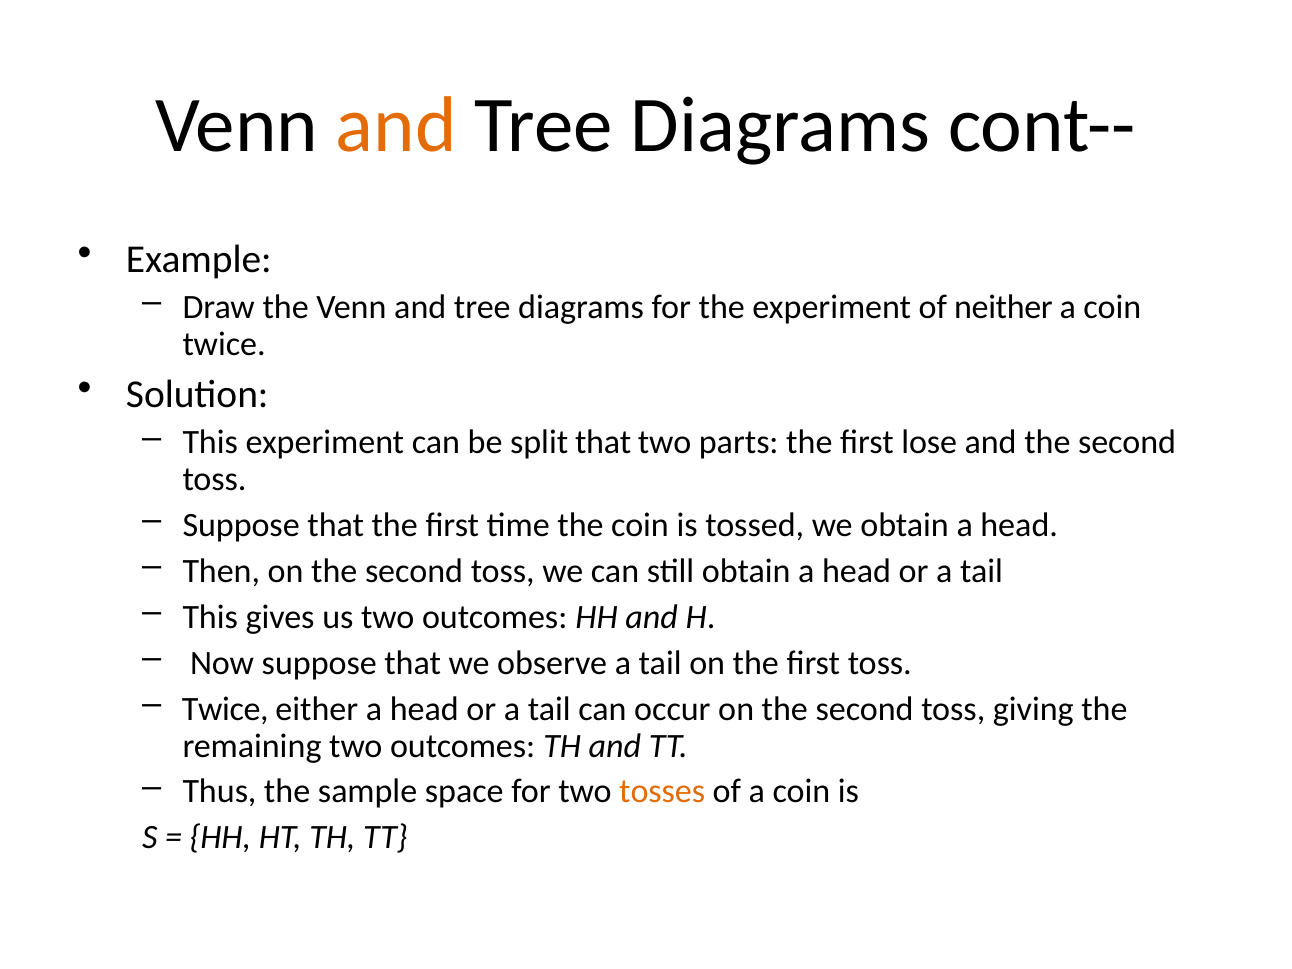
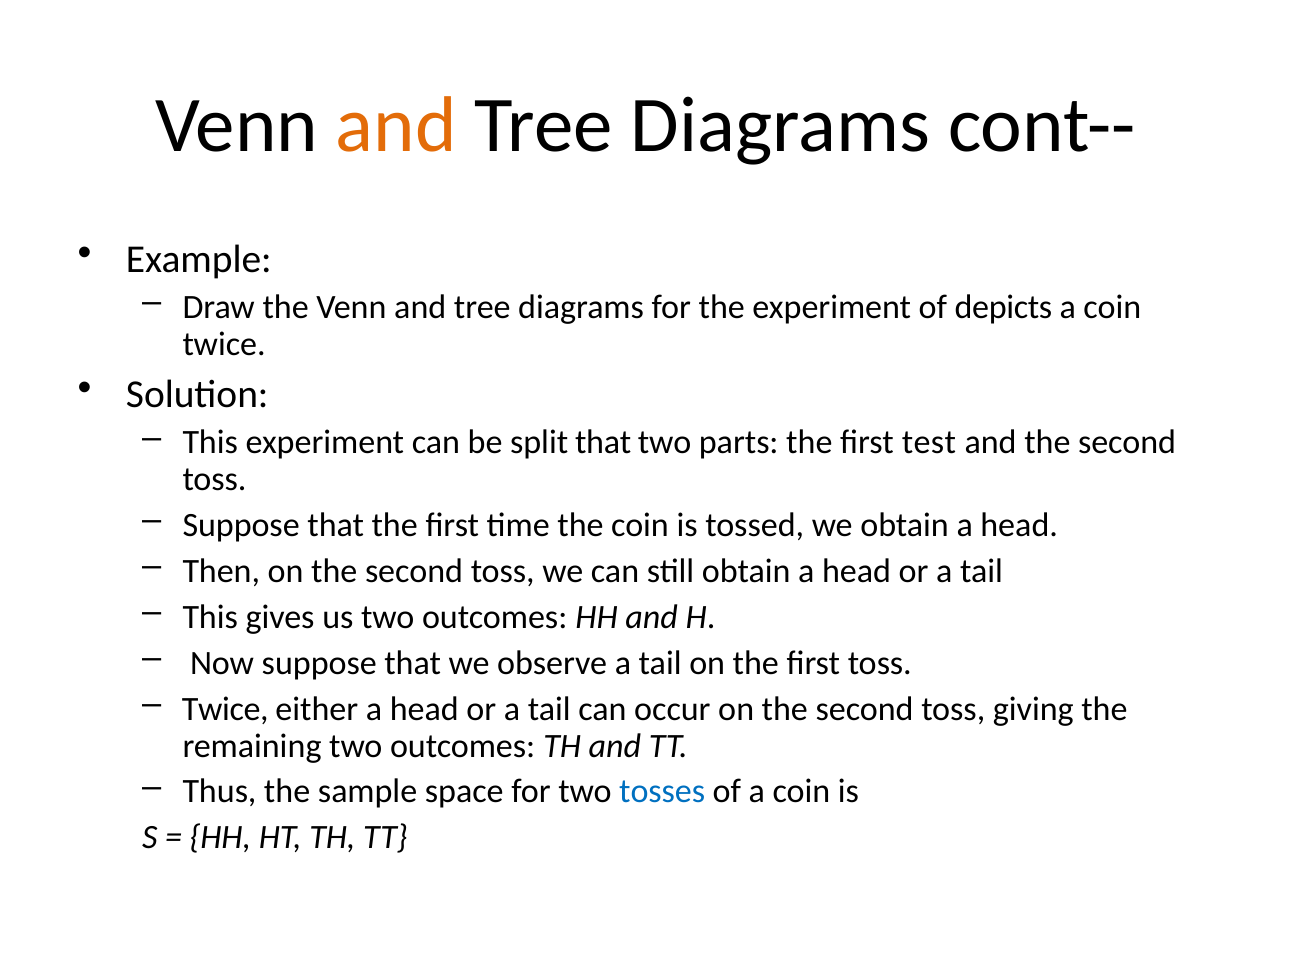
neither: neither -> depicts (1003, 307)
lose: lose -> test (929, 443)
tosses colour: orange -> blue (662, 792)
